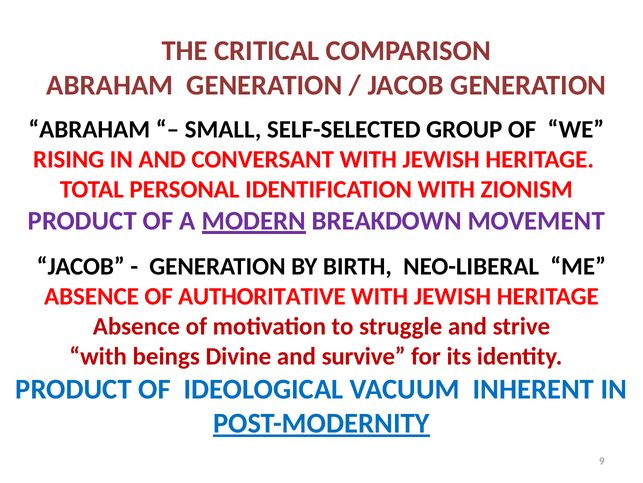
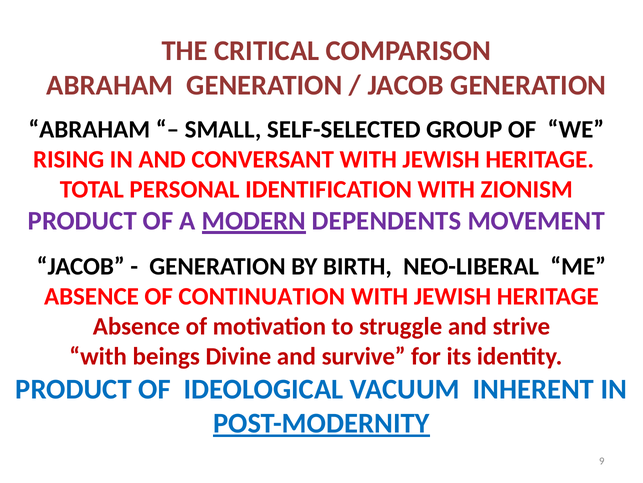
BREAKDOWN: BREAKDOWN -> DEPENDENTS (387, 221)
AUTHORITATIVE: AUTHORITATIVE -> CONTINUATION (262, 296)
